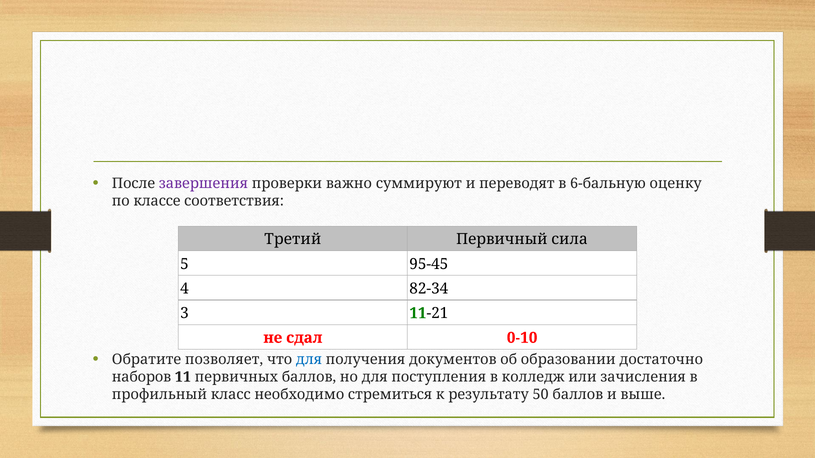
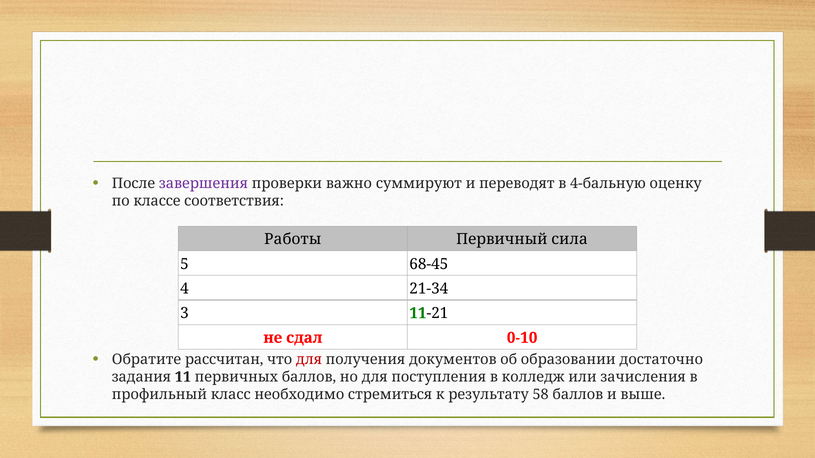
6-бальную: 6-бальную -> 4-бальную (608, 184)
Третий: Третий -> Работы (293, 240)
95-45: 95-45 -> 68-45 (429, 264)
82-34: 82-34 -> 21-34 (429, 289)
позволяет: позволяет -> рассчитан (224, 360)
для colour: blue -> red (309, 360)
наборов: наборов -> задания (141, 377)
50: 50 -> 58 (541, 395)
